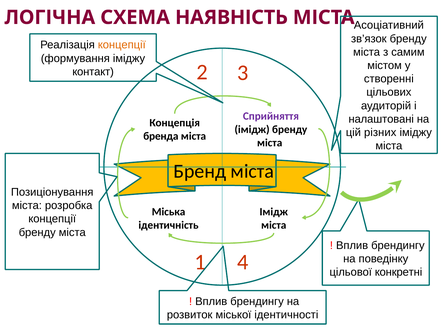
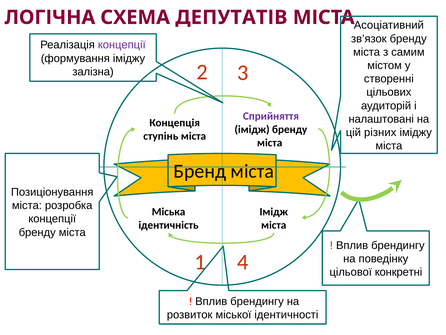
НАЯВНІСТЬ: НАЯВНІСТЬ -> ДЕПУТАТІВ (231, 17)
концепції colour: orange -> purple (122, 45)
контакт: контакт -> залізна (93, 72)
бренда: бренда -> ступінь (161, 136)
